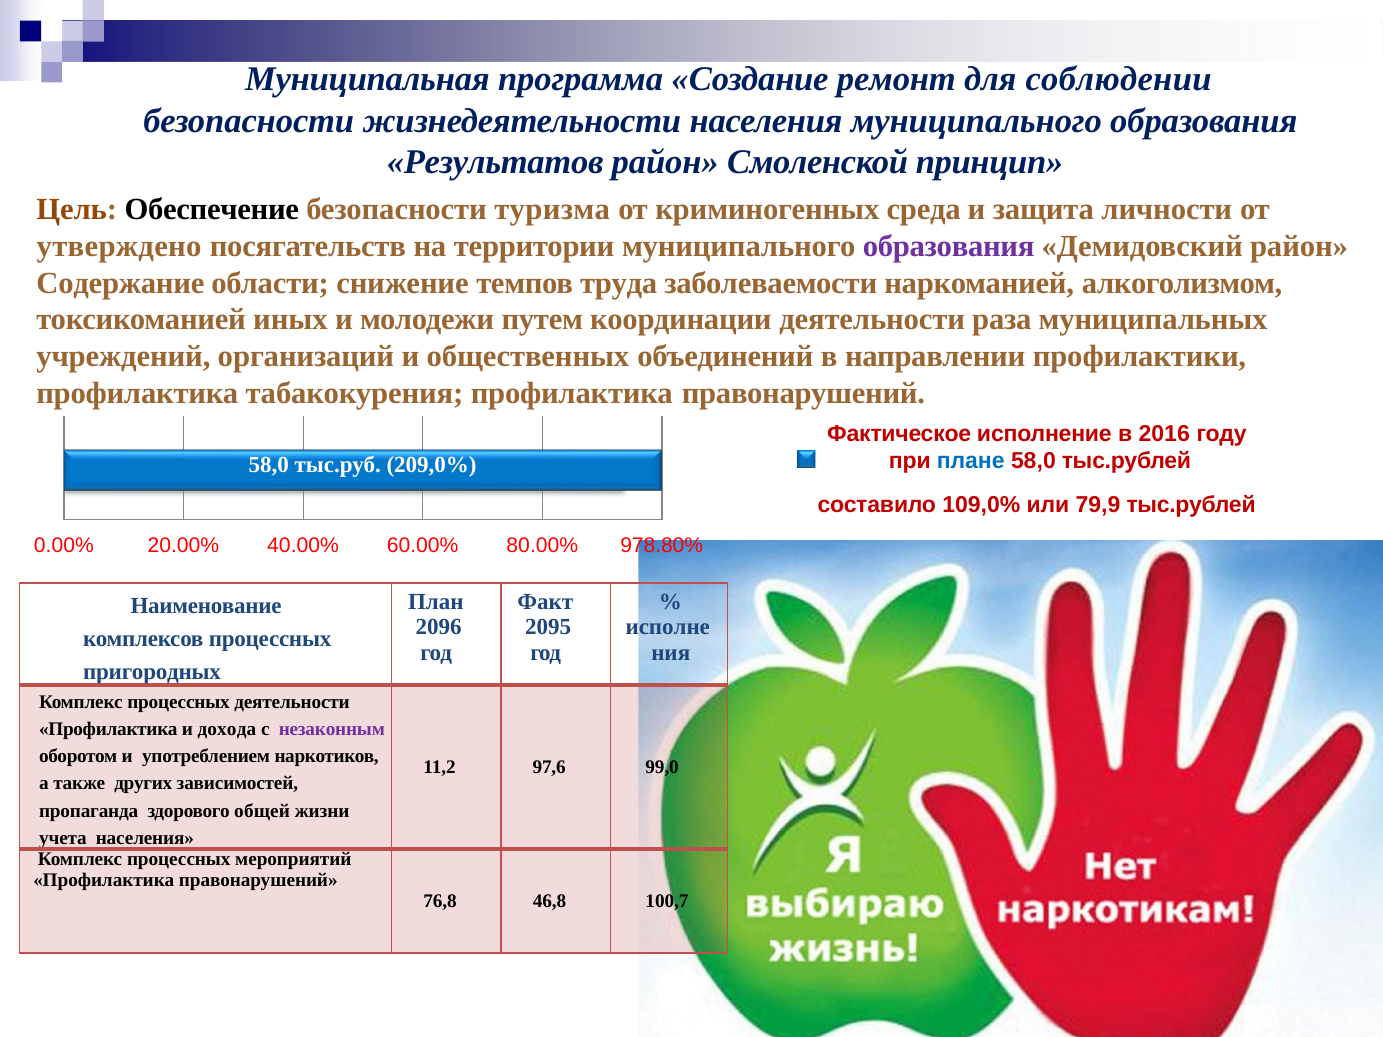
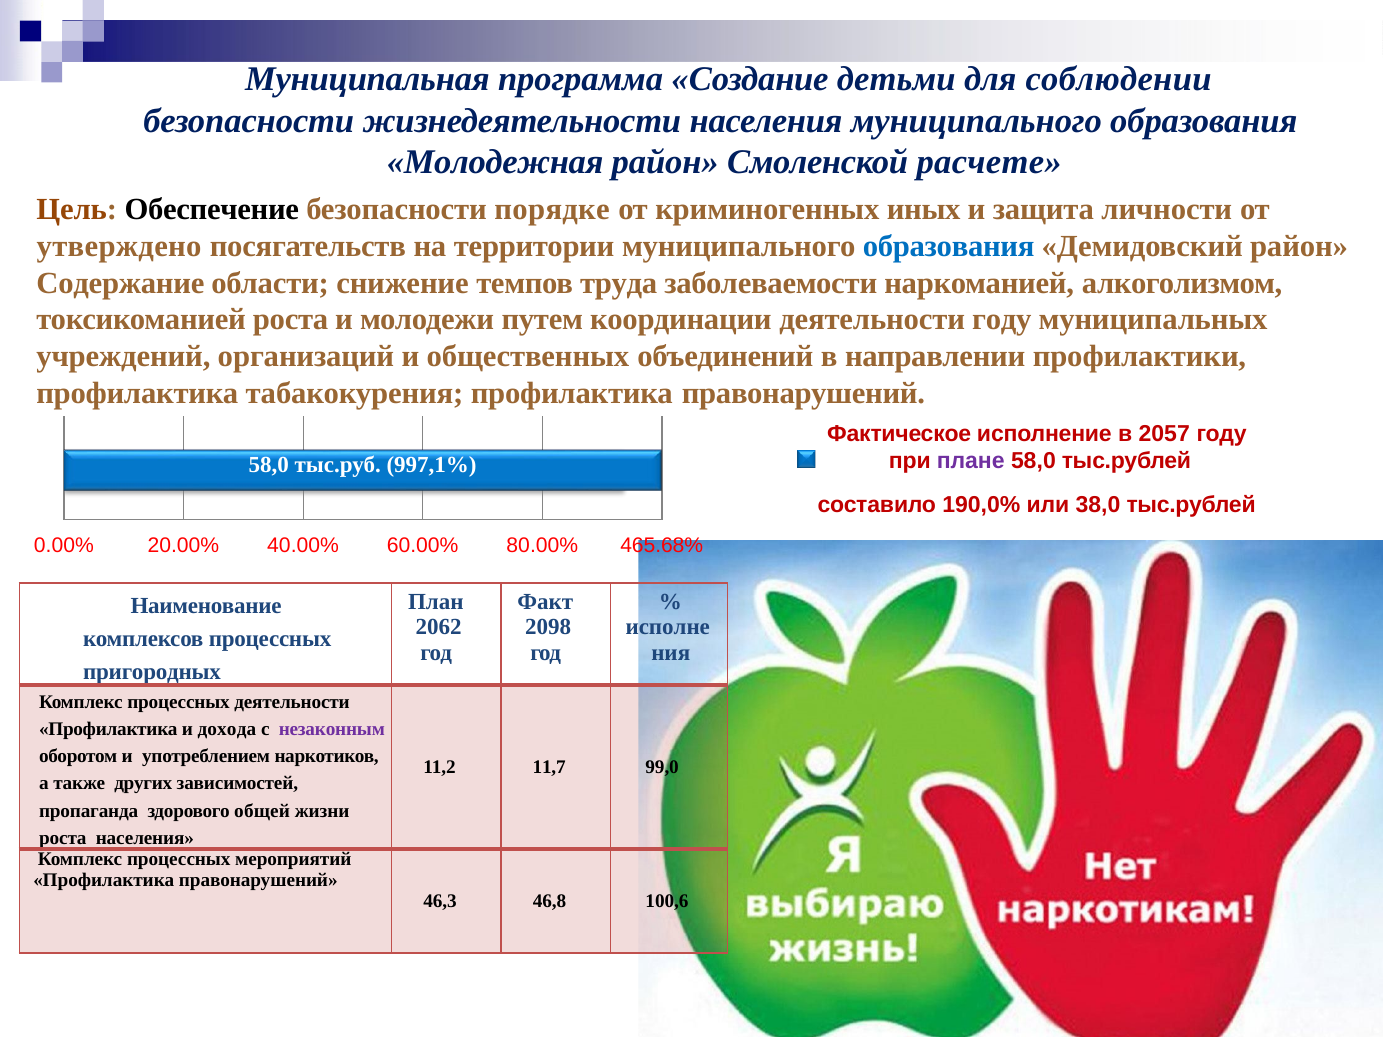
ремонт: ремонт -> детьми (896, 79)
Результатов: Результатов -> Молодежная (495, 162)
принцип: принцип -> расчете (989, 162)
туризма: туризма -> порядке (552, 209)
среда: среда -> иных (924, 209)
образования colour: purple -> blue (949, 246)
токсикоманией иных: иных -> роста (291, 320)
деятельности раза: раза -> году (1002, 320)
2016: 2016 -> 2057 (1164, 434)
плане colour: blue -> purple (971, 461)
209,0%: 209,0% -> 997,1% (432, 465)
109,0%: 109,0% -> 190,0% (981, 505)
79,9: 79,9 -> 38,0 (1098, 505)
978.80%: 978.80% -> 465.68% (662, 546)
2096: 2096 -> 2062 (439, 627)
2095: 2095 -> 2098 (548, 627)
97,6: 97,6 -> 11,7 (549, 767)
учета: учета -> роста (63, 838)
76,8: 76,8 -> 46,3 (440, 901)
100,7: 100,7 -> 100,6 (667, 901)
